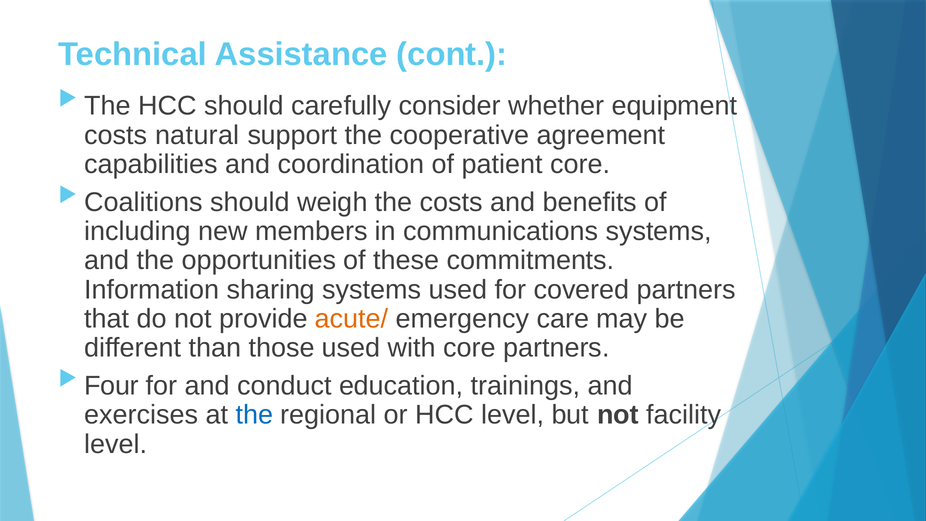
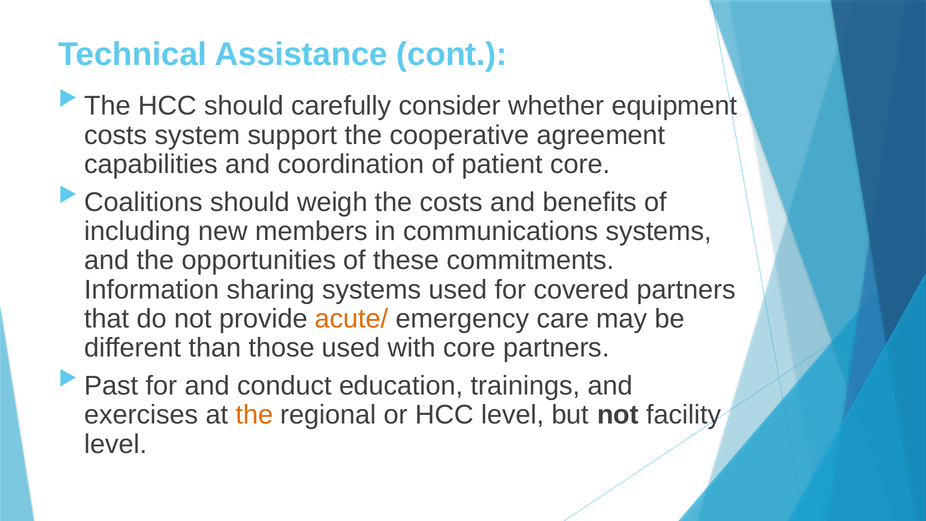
natural: natural -> system (197, 135)
Four: Four -> Past (111, 386)
the colour: blue -> orange (254, 415)
